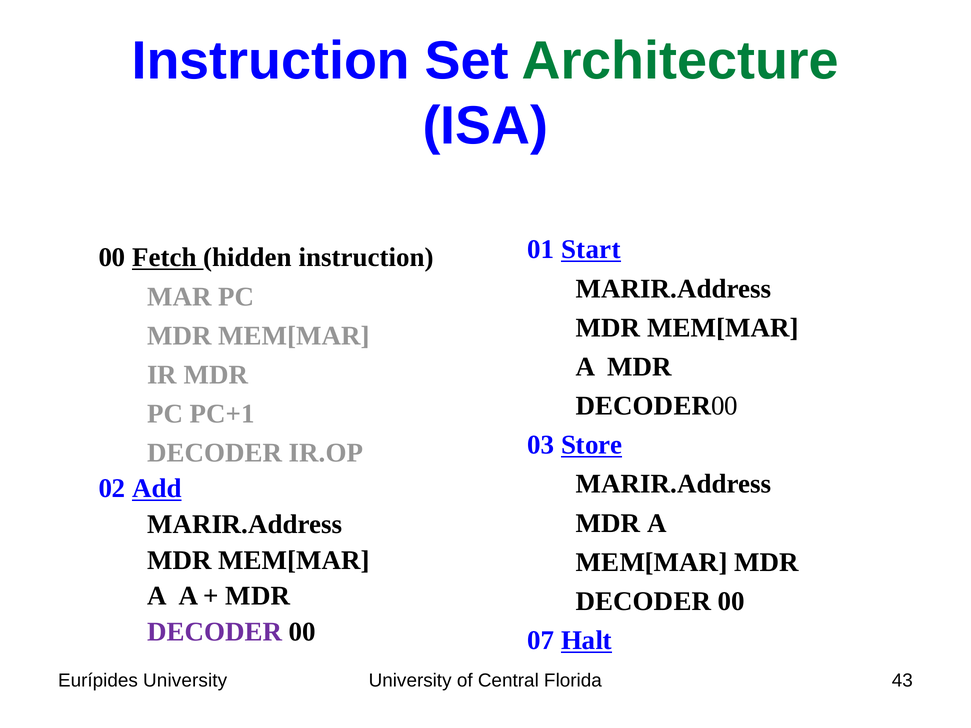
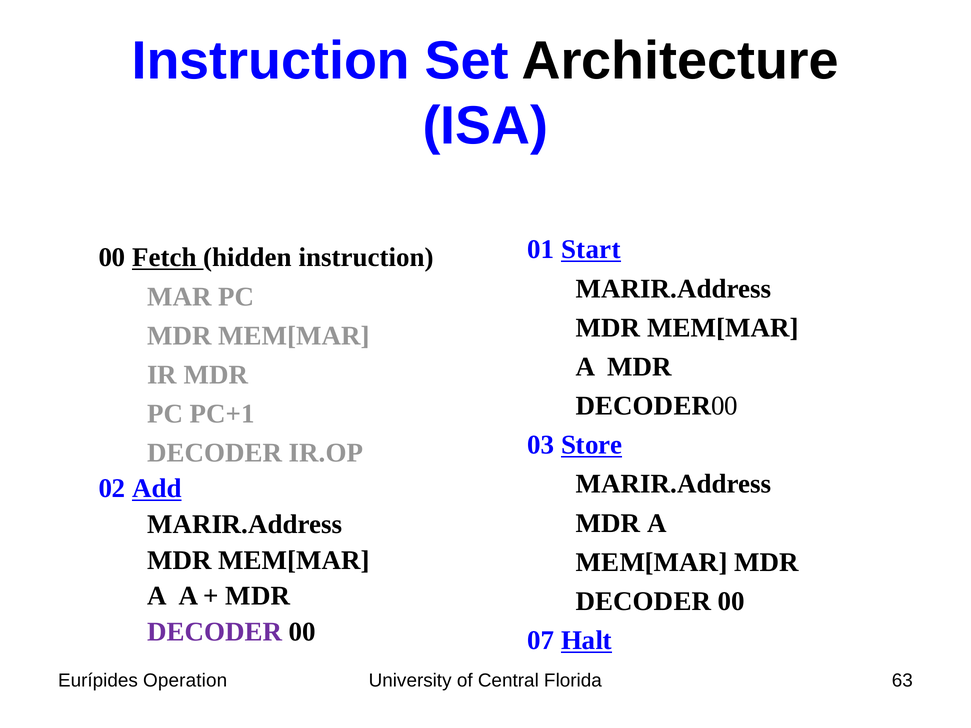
Architecture colour: green -> black (680, 61)
Eurípides University: University -> Operation (185, 681)
43: 43 -> 63 (902, 681)
